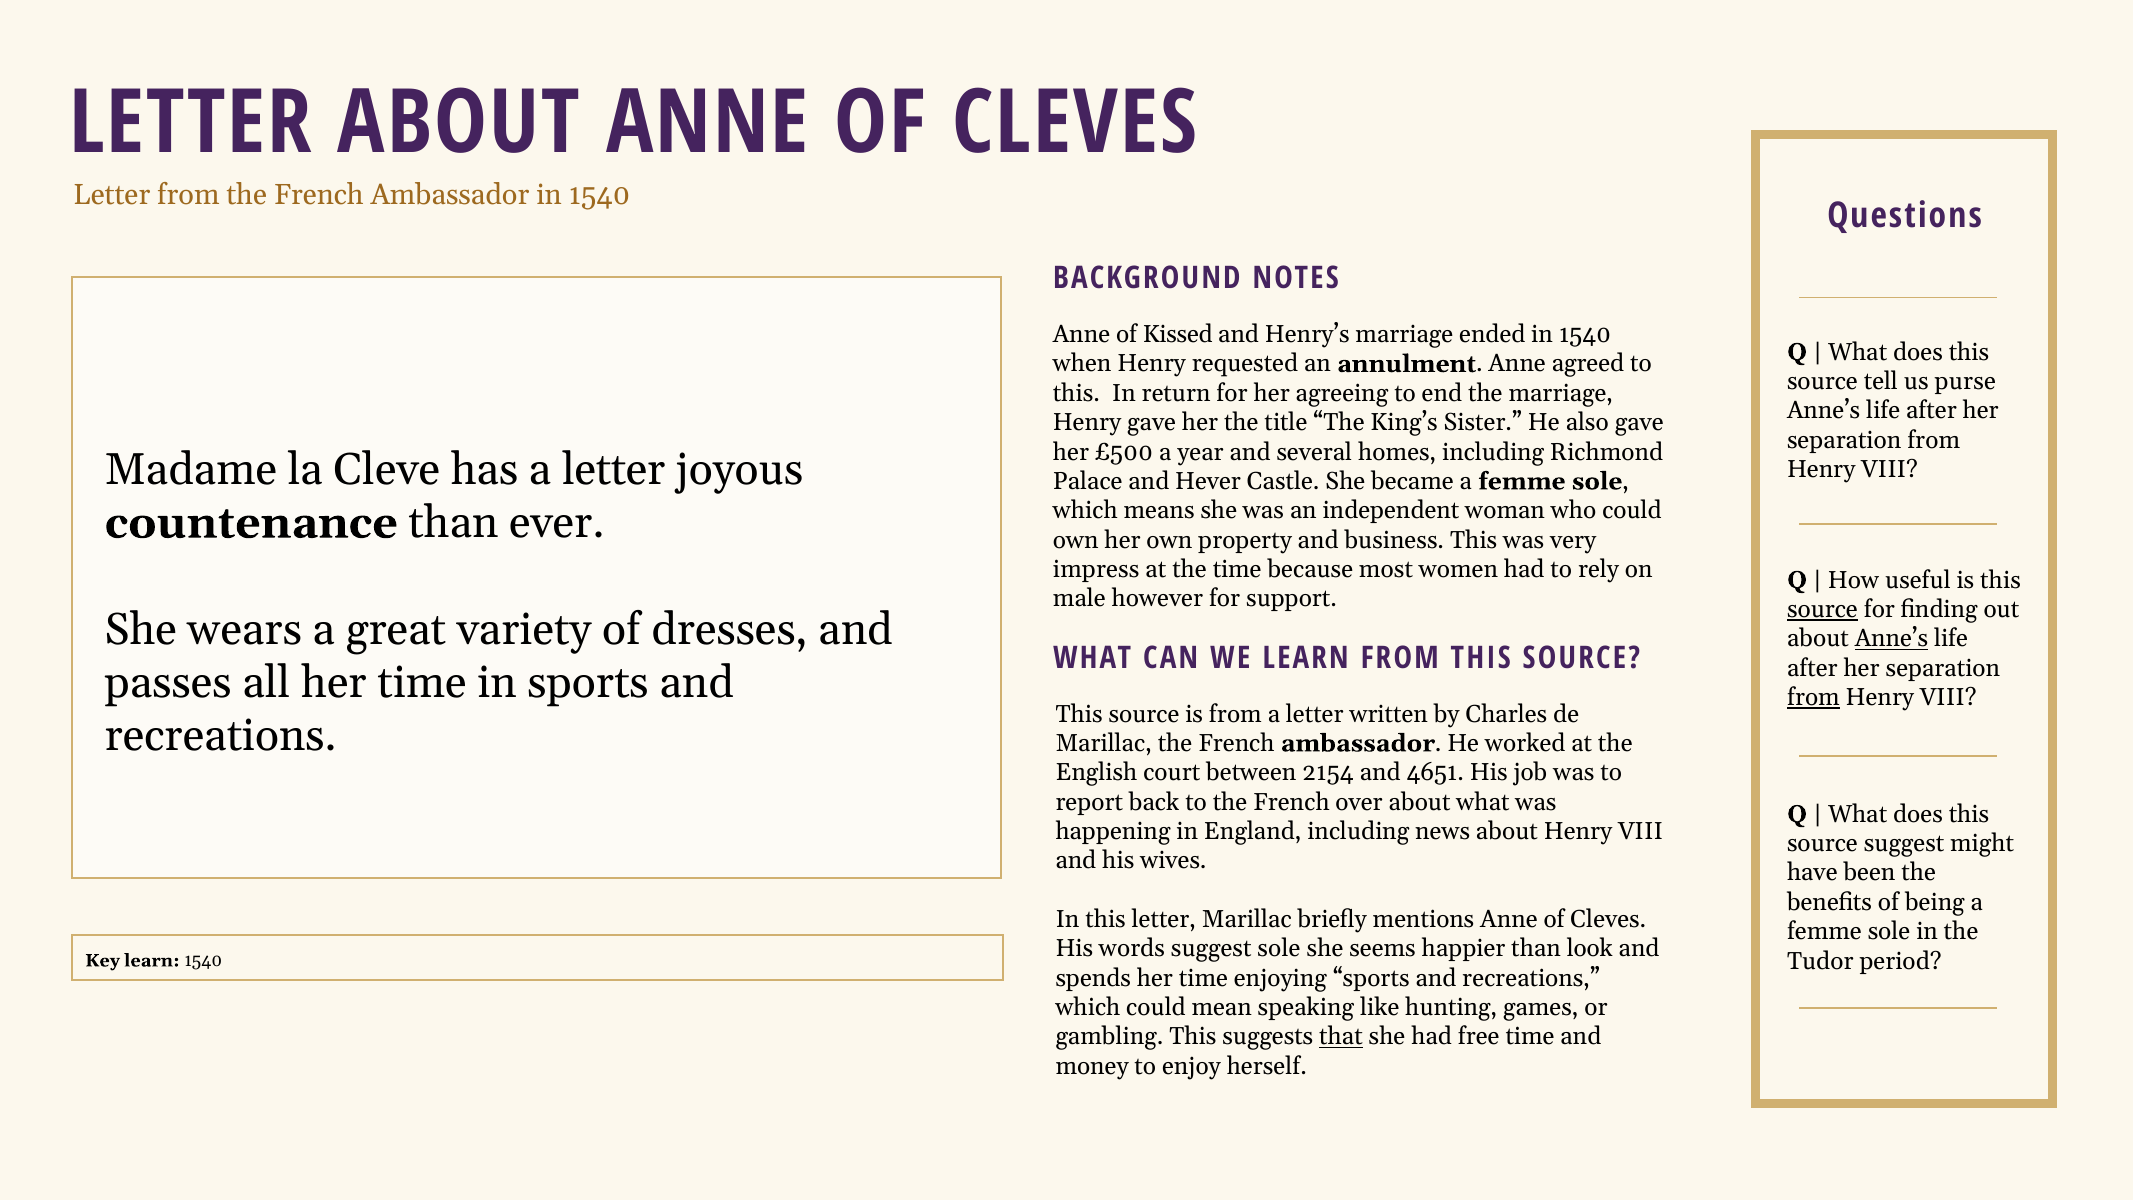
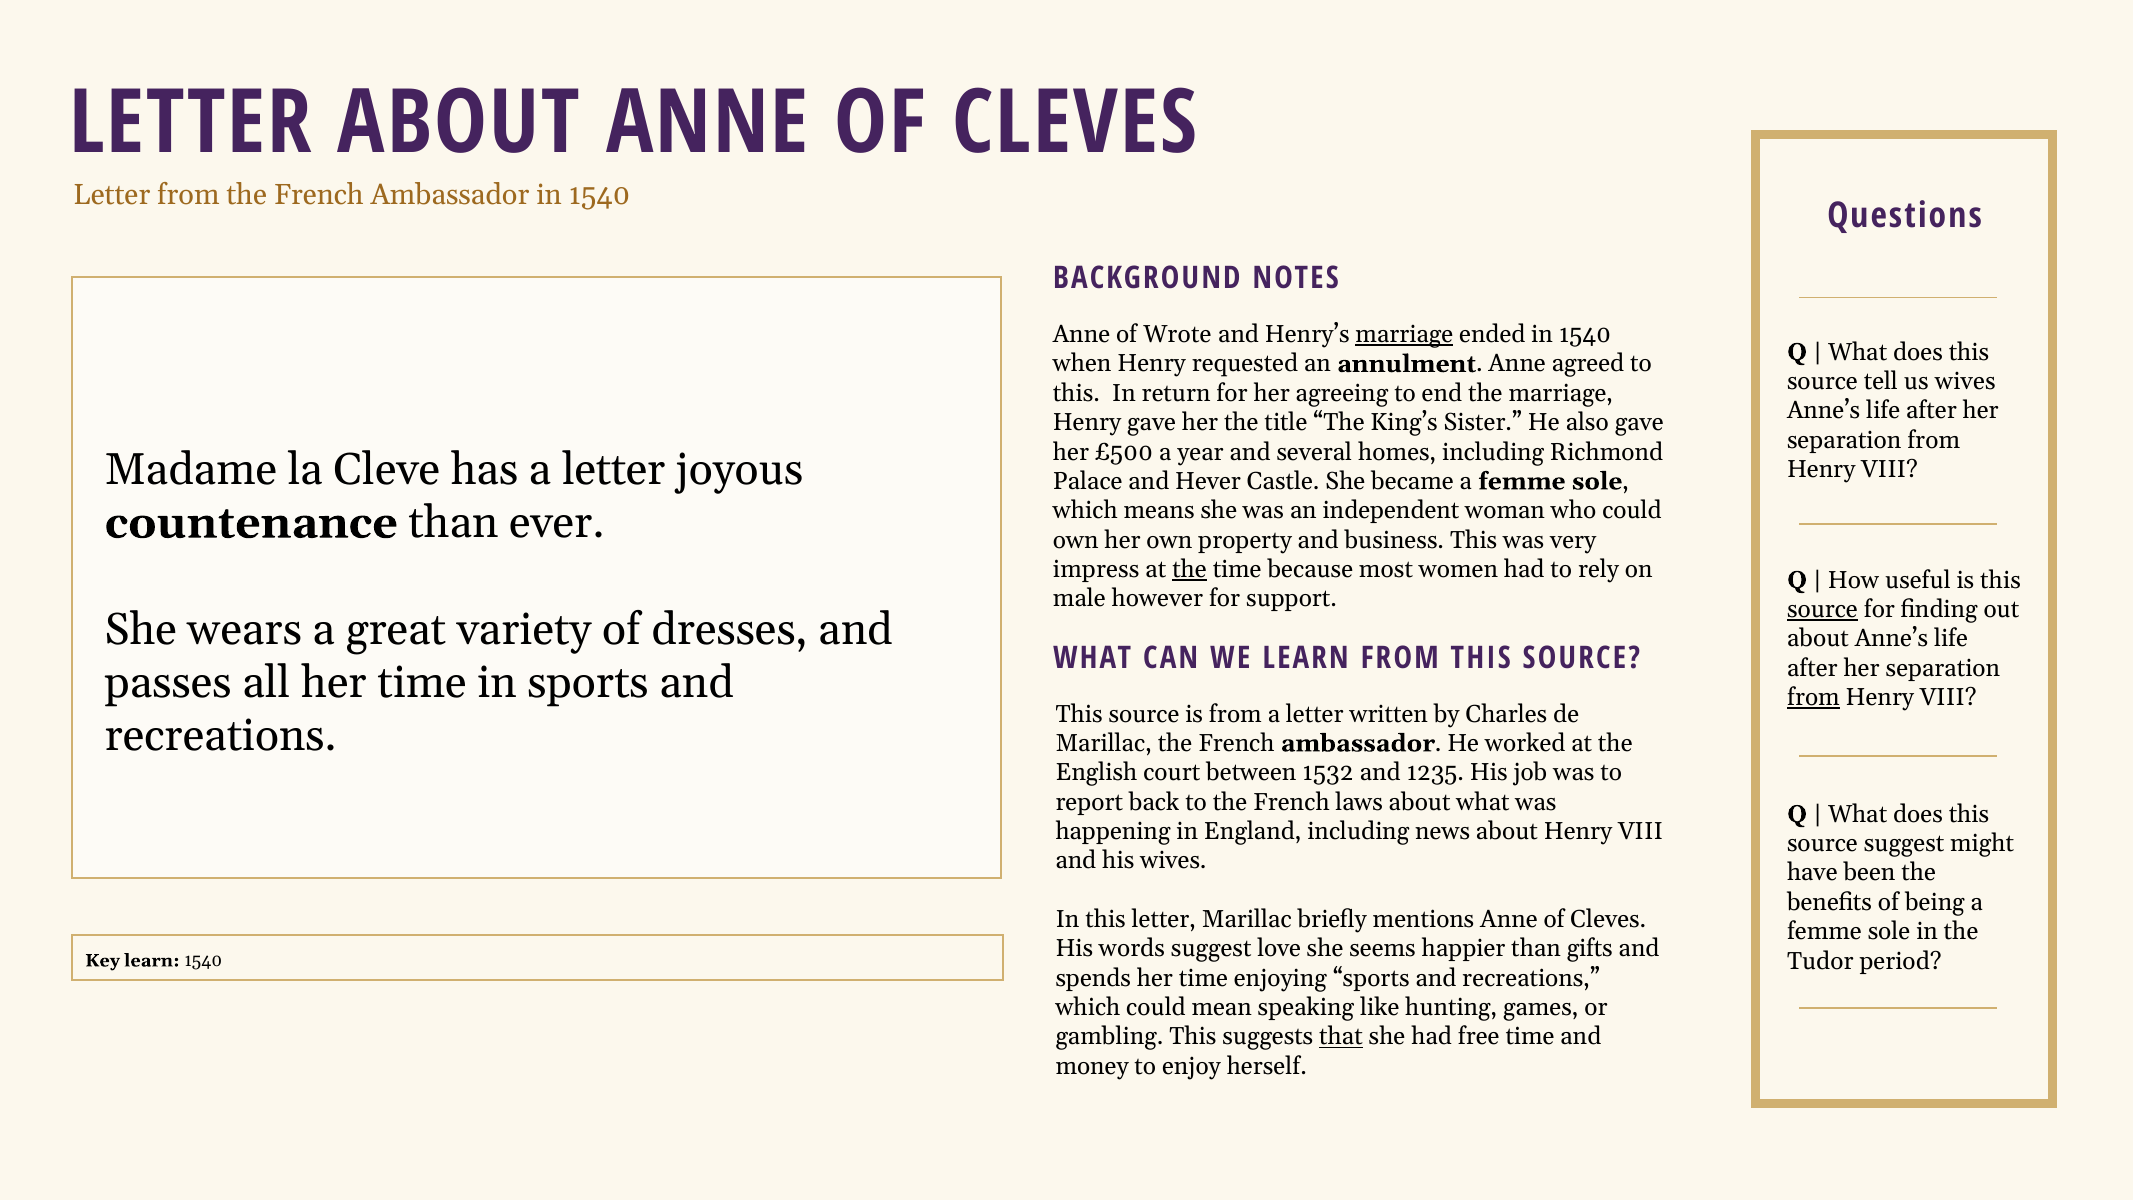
Kissed: Kissed -> Wrote (1177, 334)
marriage underline: none -> present (1404, 334)
us purse: purse -> wives (1965, 381)
the underline: none -> present (1190, 569)
Anne’s underline: present -> none (1891, 639)
2154: 2154 -> 1532 (1328, 773)
4651: 4651 -> 1235 (1435, 773)
over: over -> laws (1359, 802)
suggest sole: sole -> love (1279, 949)
look: look -> gifts (1590, 949)
